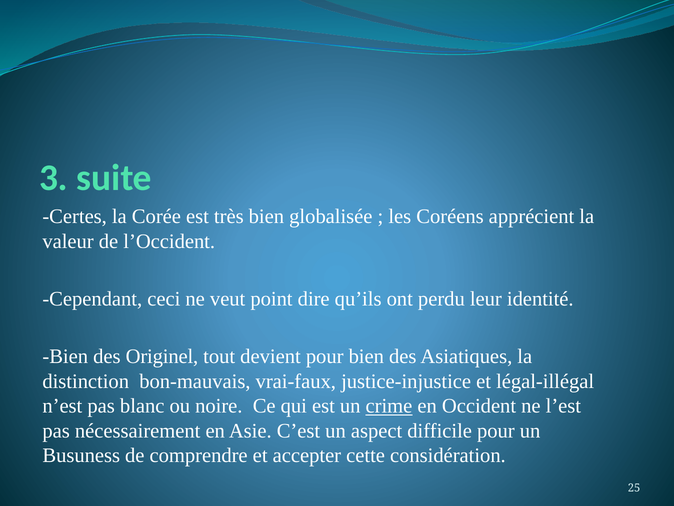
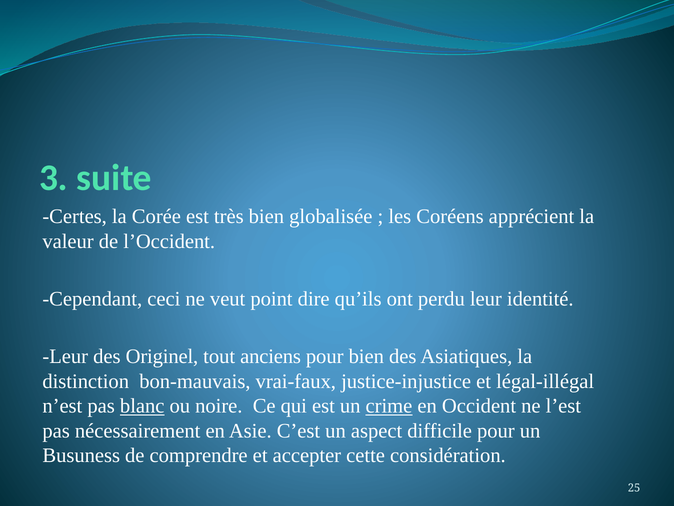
Bien: Bien -> Leur (65, 356)
devient: devient -> anciens (271, 356)
blanc underline: none -> present (142, 406)
